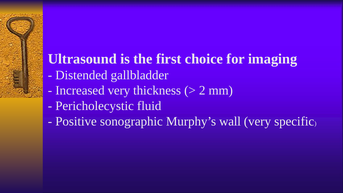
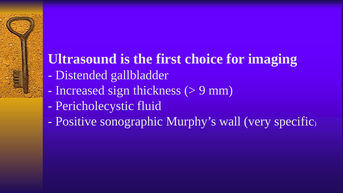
Increased very: very -> sign (119, 90)
2: 2 -> 9 (202, 90)
